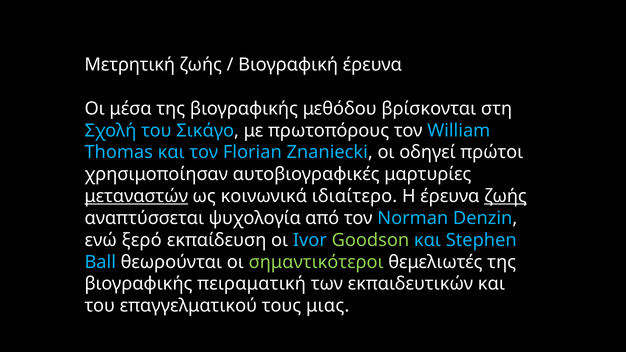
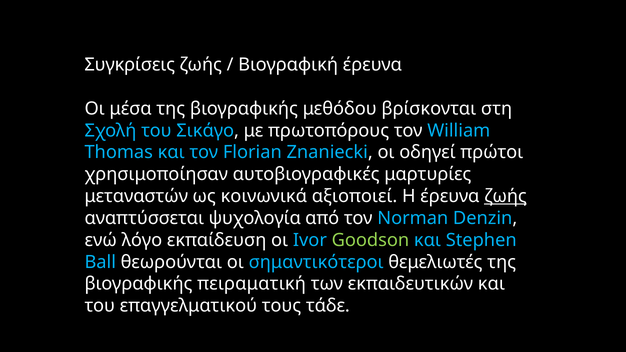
Μετρητική: Μετρητική -> Συγκρίσεις (130, 65)
μεταναστών underline: present -> none (136, 196)
ιδιαίτερο: ιδιαίτερο -> αξιοποιεί (355, 196)
ξερό: ξερό -> λόγο (142, 240)
σημαντικότεροι colour: light green -> light blue (316, 262)
μιας: μιας -> τάδε (328, 306)
